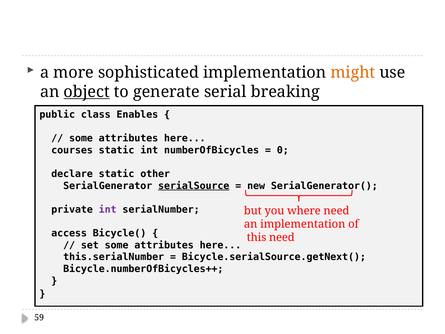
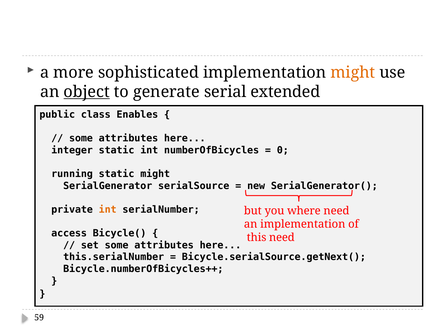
breaking: breaking -> extended (285, 92)
courses: courses -> integer (72, 150)
declare: declare -> running (72, 174)
static other: other -> might (155, 174)
serialSource underline: present -> none (194, 186)
int colour: purple -> orange (108, 209)
